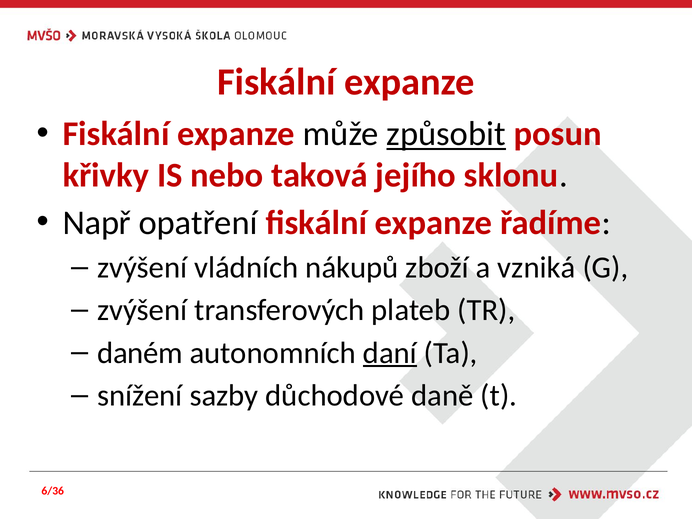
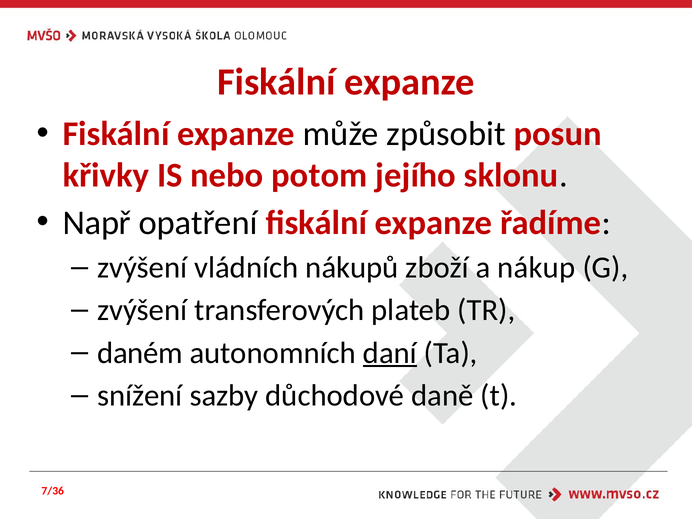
způsobit underline: present -> none (446, 134)
taková: taková -> potom (319, 175)
vzniká: vzniká -> nákup (536, 267)
6/36: 6/36 -> 7/36 (53, 491)
